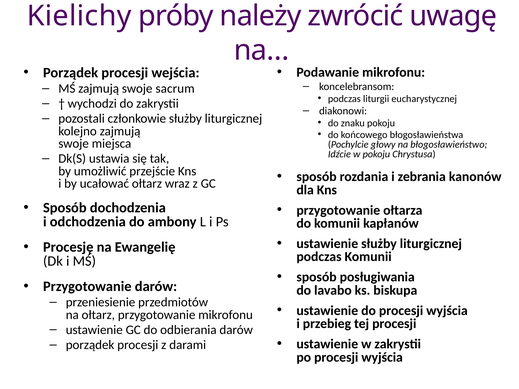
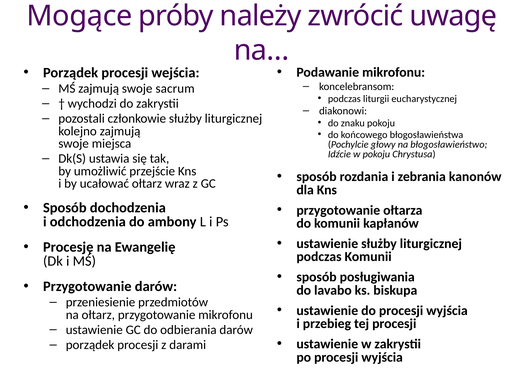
Kielichy: Kielichy -> Mogące (79, 16)
